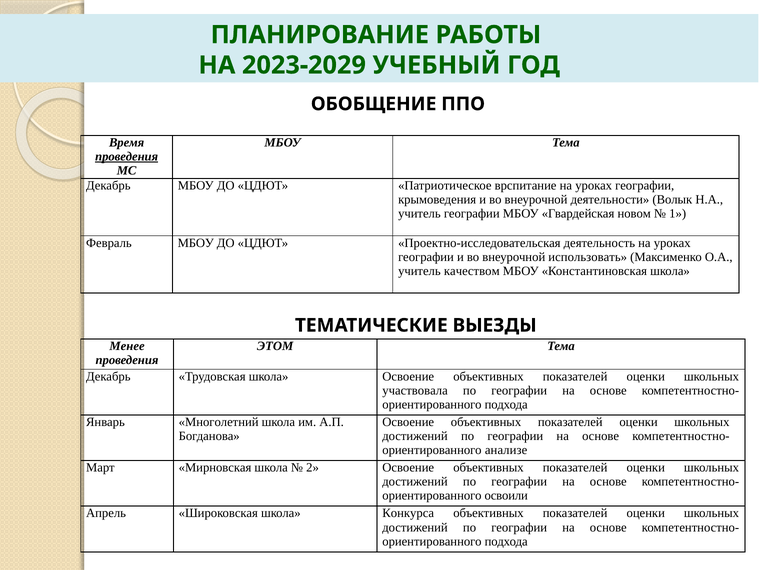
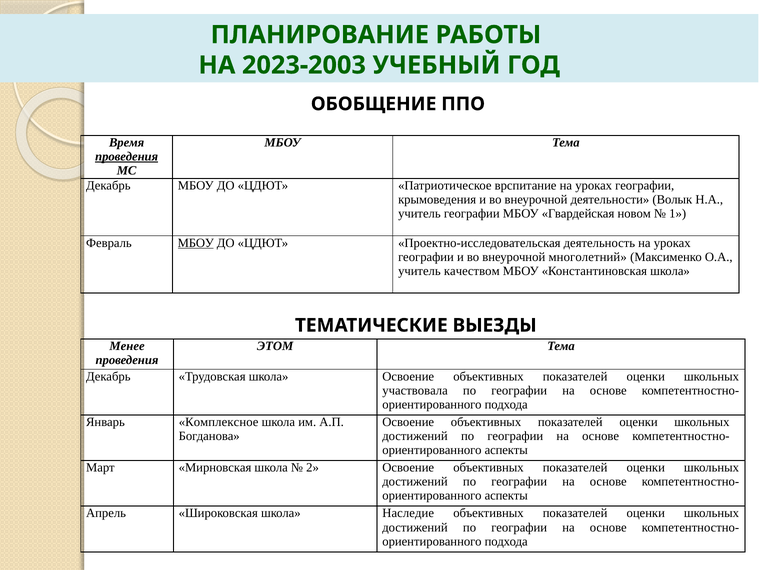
2023-2029: 2023-2029 -> 2023-2003 (304, 65)
МБОУ underline: none -> present (196, 243)
использовать: использовать -> многолетний (588, 257)
Многолетний: Многолетний -> Комплексное (219, 422)
анализе: анализе -> аспекты (506, 450)
освоили: освоили -> аспекты (506, 496)
Конкурса: Конкурса -> Наследие (408, 513)
